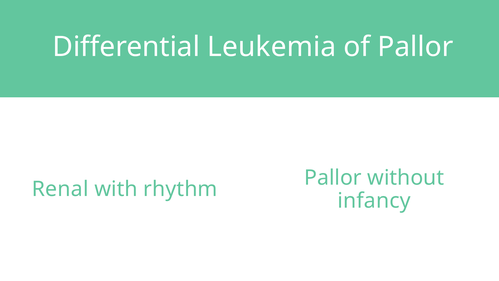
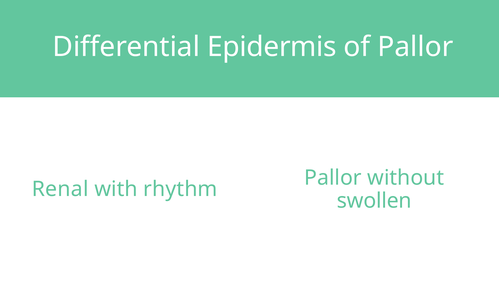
Leukemia: Leukemia -> Epidermis (272, 47)
infancy: infancy -> swollen (374, 200)
